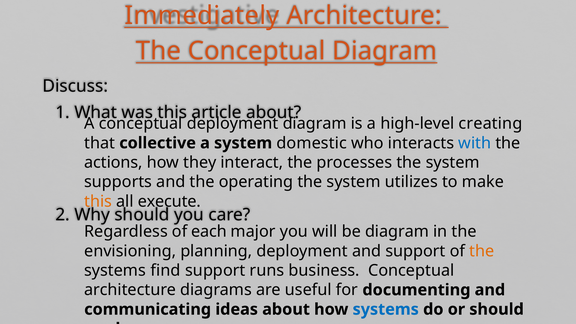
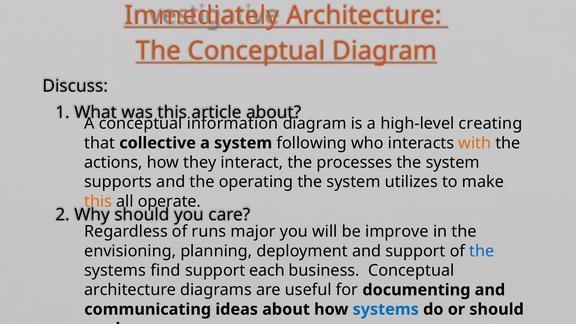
conceptual deployment: deployment -> information (233, 124)
domestic: domestic -> following (312, 143)
with colour: blue -> orange (475, 143)
execute: execute -> operate (169, 201)
each: each -> runs (209, 232)
be diagram: diagram -> improve (397, 232)
the colour: orange -> blue (482, 251)
runs: runs -> each (267, 270)
